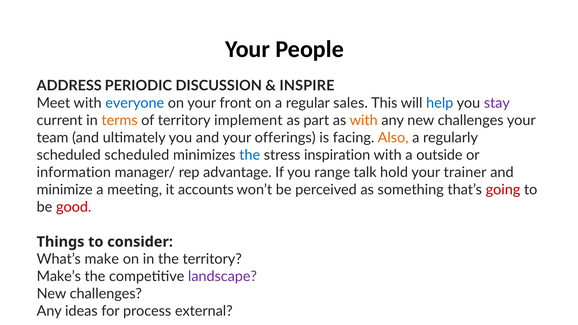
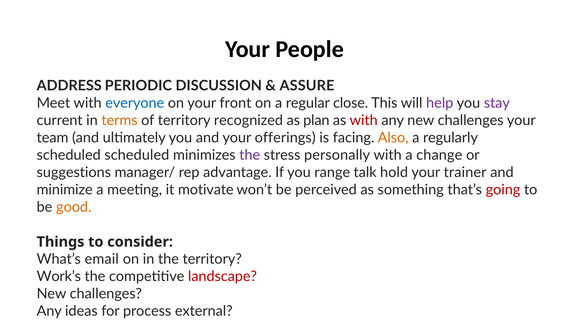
INSPIRE: INSPIRE -> ASSURE (307, 86)
sales: sales -> close (351, 103)
help colour: blue -> purple (440, 103)
implement: implement -> recognized (248, 121)
part: part -> plan (316, 121)
with colour: orange -> red (364, 121)
the colour: blue -> purple (250, 155)
inspiration: inspiration -> personally (337, 155)
outside: outside -> change (439, 155)
information: information -> suggestions (74, 173)
accounts: accounts -> motivate (206, 190)
good colour: red -> orange (74, 207)
make: make -> email (102, 259)
Make’s: Make’s -> Work’s (59, 277)
landscape colour: purple -> red (222, 277)
